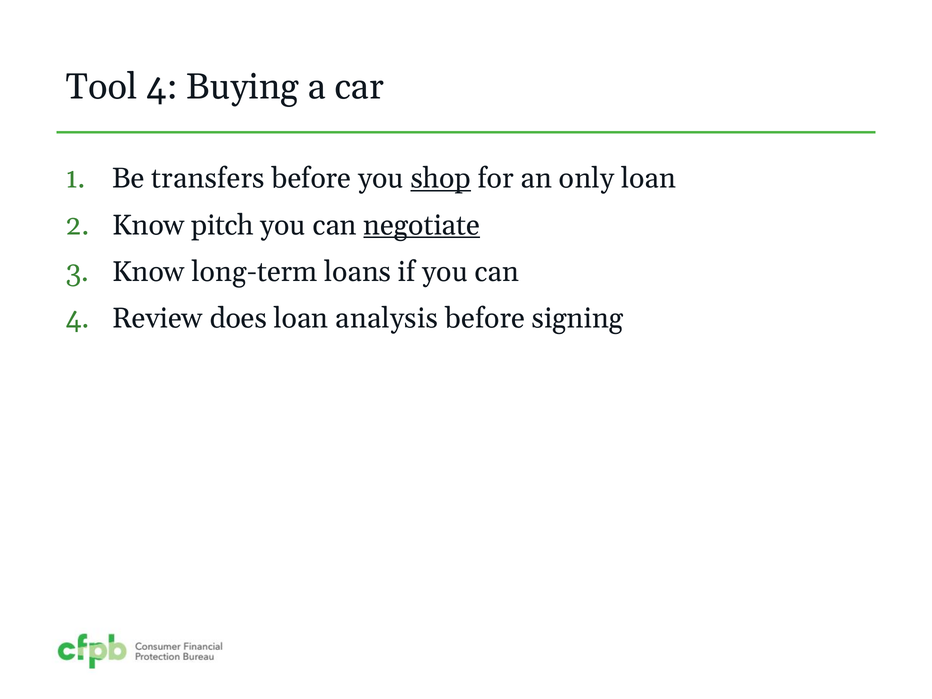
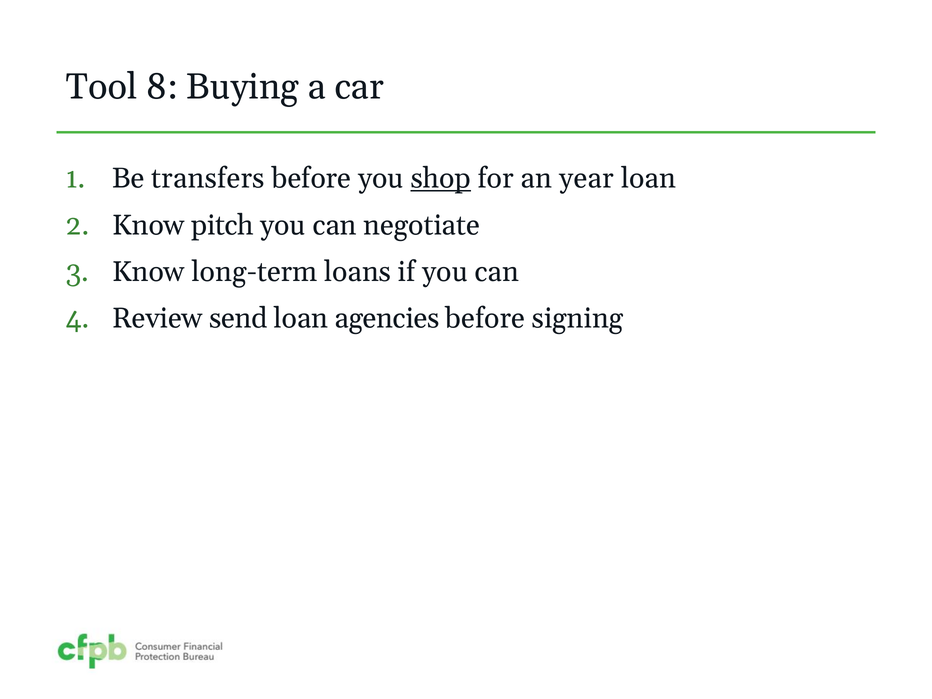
Tool 4: 4 -> 8 (162, 87)
only: only -> year (587, 179)
negotiate underline: present -> none (422, 225)
does: does -> send (238, 318)
analysis: analysis -> agencies (387, 318)
